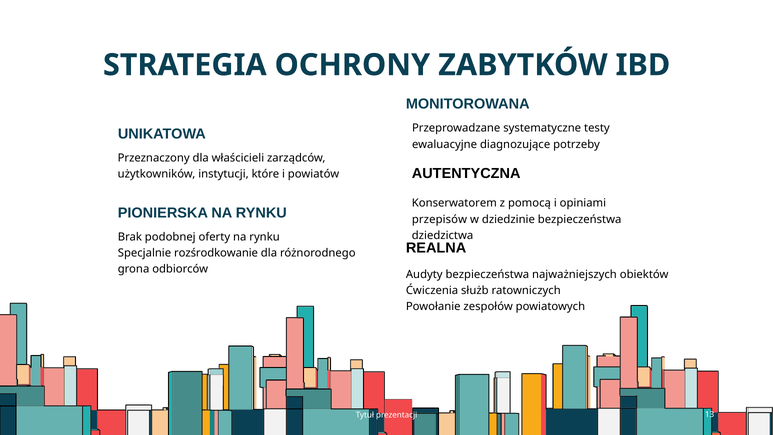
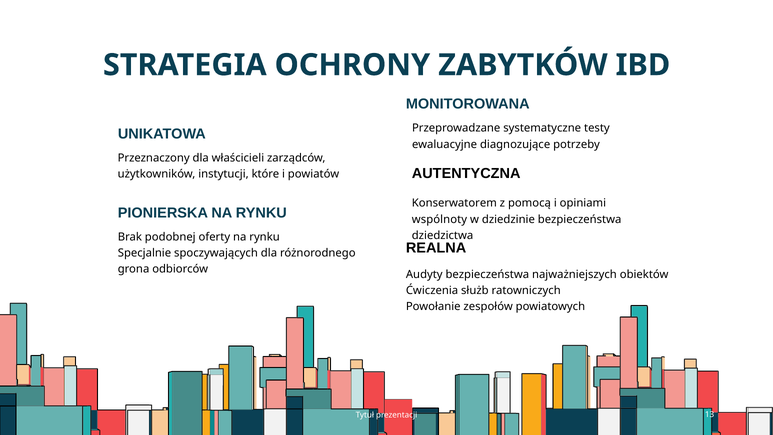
przepisów: przepisów -> wspólnoty (439, 219)
rozśrodkowanie: rozśrodkowanie -> spoczywających (216, 253)
